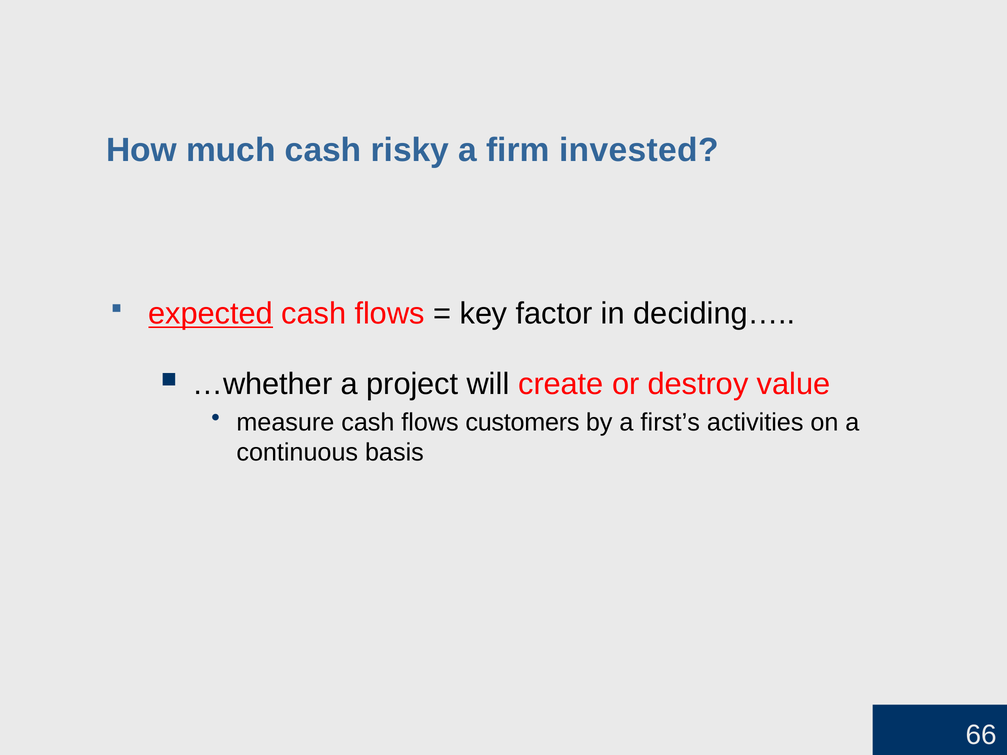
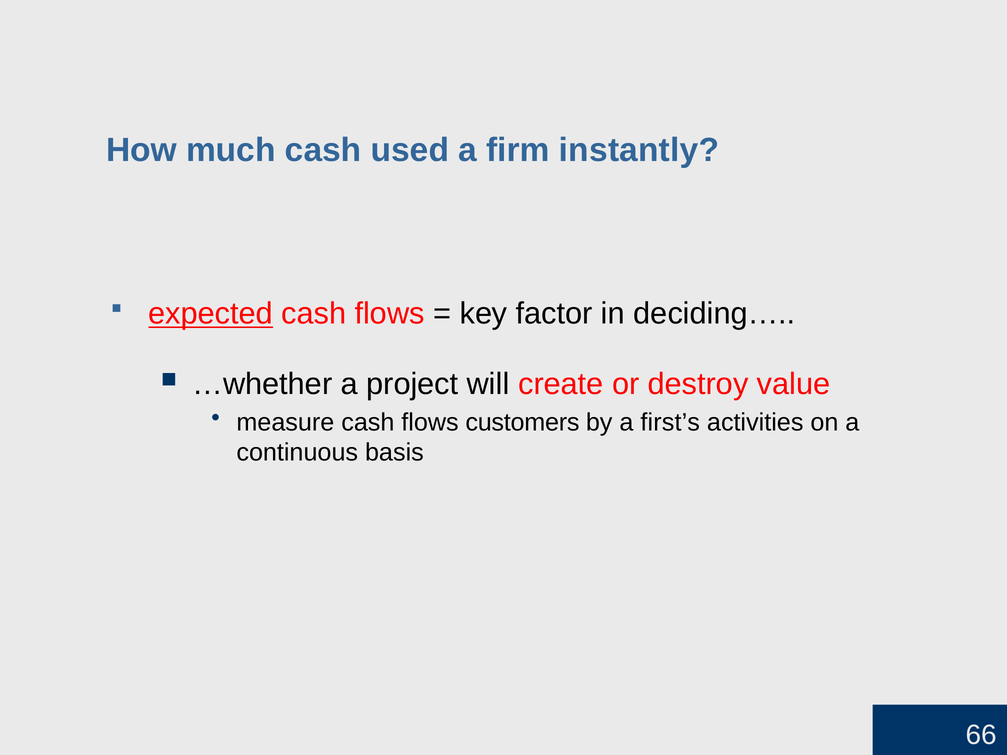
risky: risky -> used (410, 150)
invested: invested -> instantly (639, 150)
